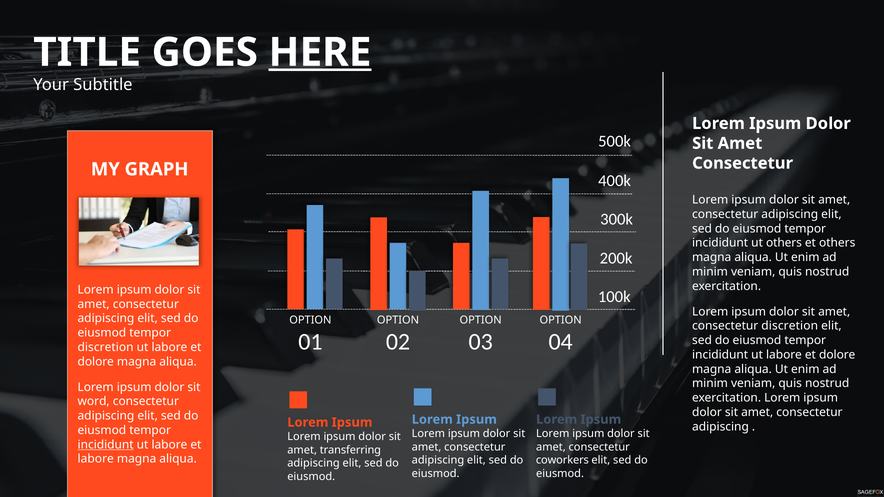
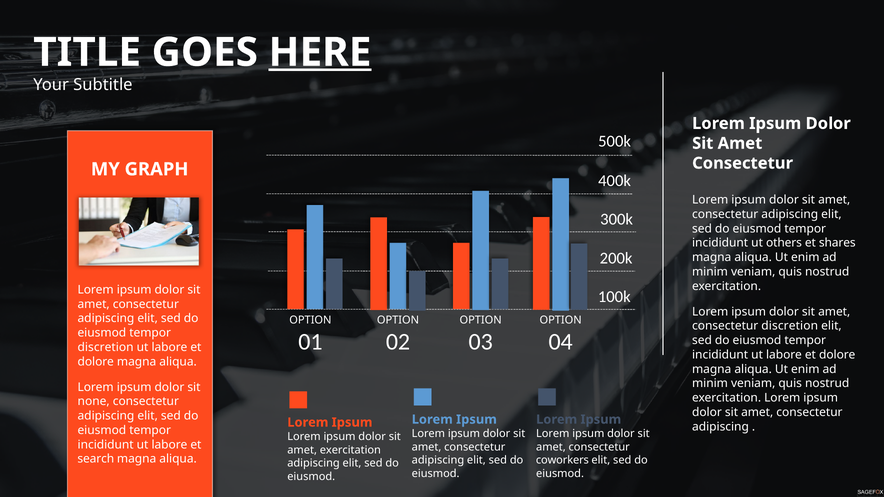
et others: others -> shares (837, 243)
word: word -> none (94, 402)
incididunt underline: present -> none (106, 445)
amet transferring: transferring -> exercitation (350, 450)
labore: labore -> search (96, 459)
